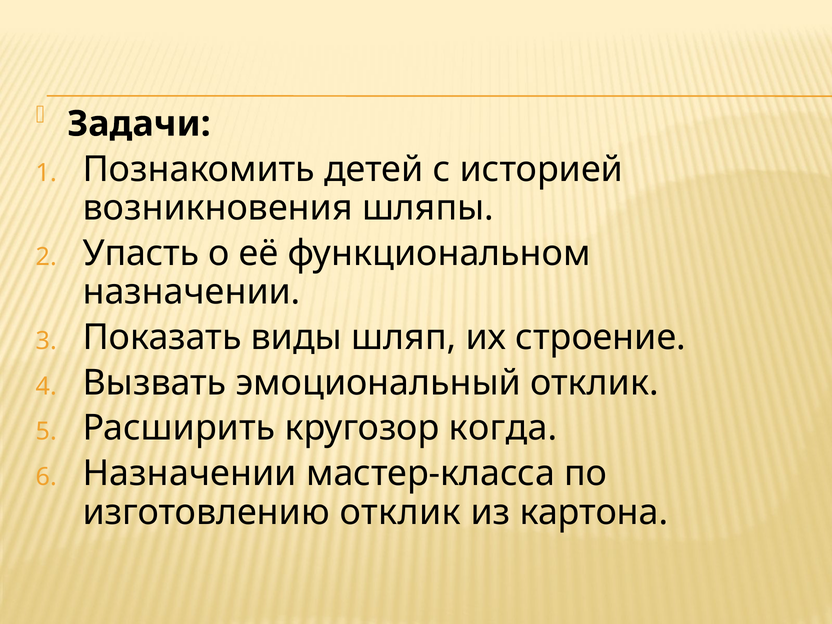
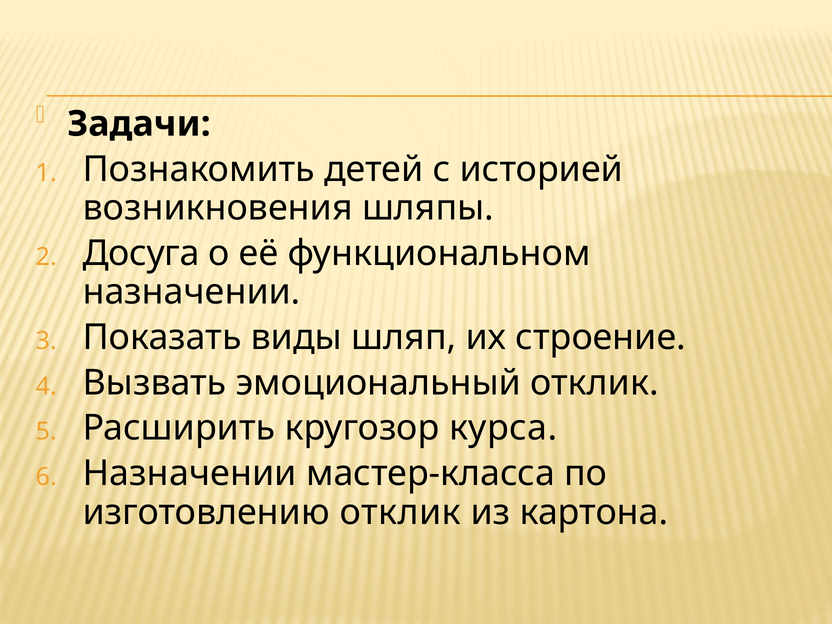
Упасть: Упасть -> Досуга (141, 253)
когда: когда -> курса (503, 428)
